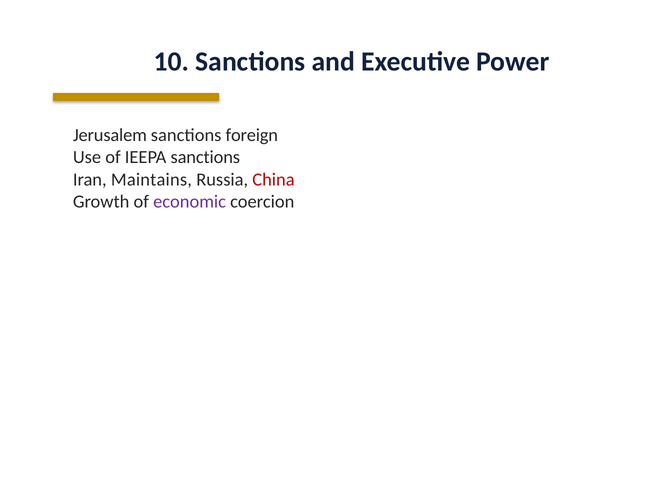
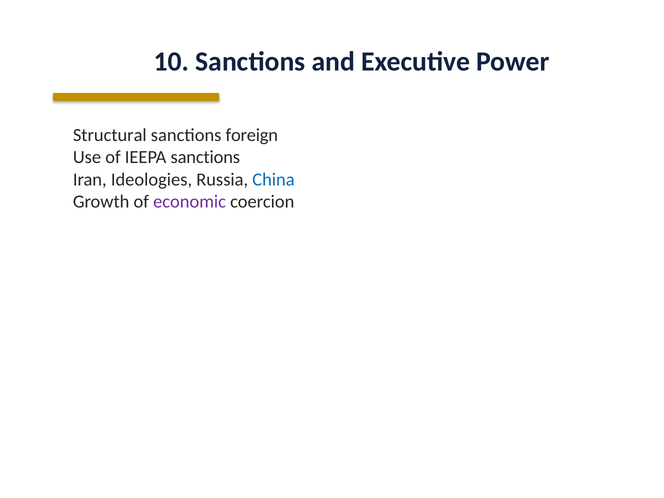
Jerusalem: Jerusalem -> Structural (110, 135)
Maintains: Maintains -> Ideologies (152, 179)
China colour: red -> blue (273, 179)
